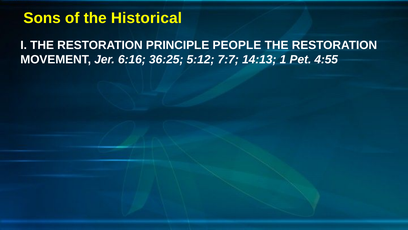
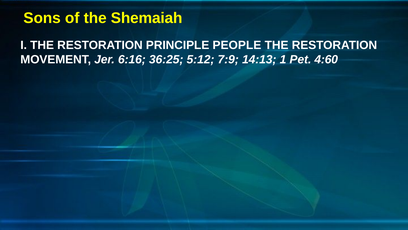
Historical: Historical -> Shemaiah (147, 18)
7:7: 7:7 -> 7:9 (228, 59)
4:55: 4:55 -> 4:60 (326, 59)
